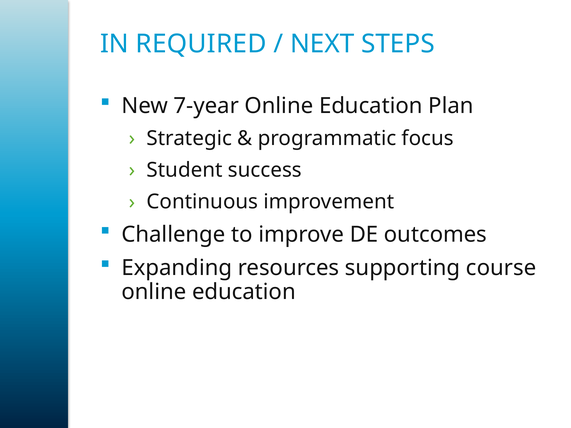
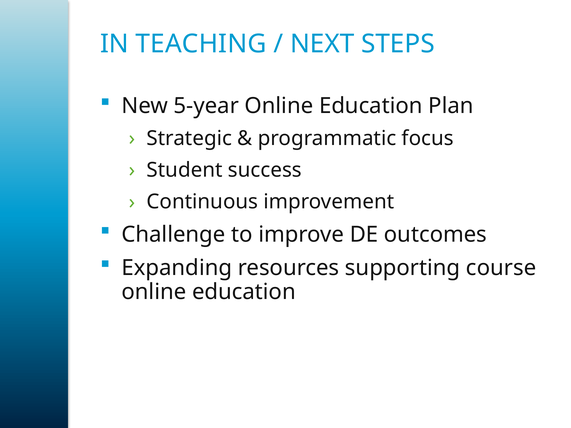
REQUIRED: REQUIRED -> TEACHING (201, 44)
7-year: 7-year -> 5-year (206, 106)
